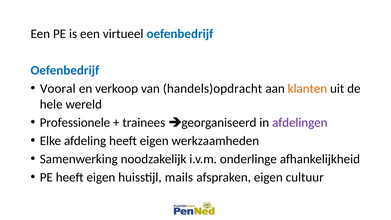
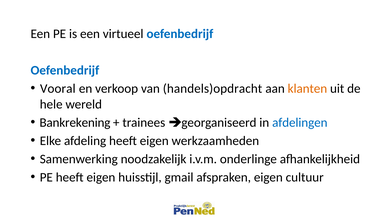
Professionele: Professionele -> Bankrekening (75, 122)
afdelingen colour: purple -> blue (300, 122)
mails: mails -> gmail (179, 177)
